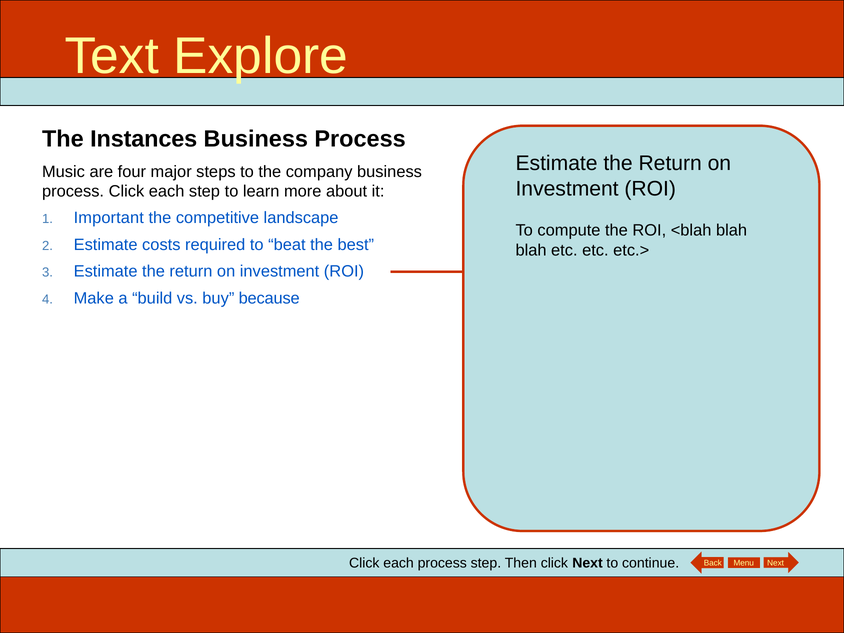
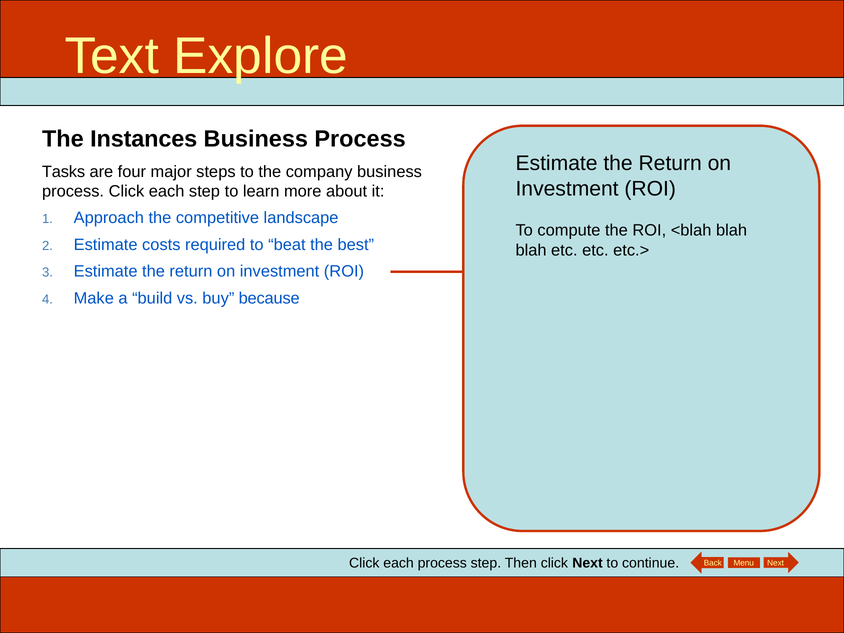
Music: Music -> Tasks (64, 172)
Important: Important -> Approach (109, 218)
